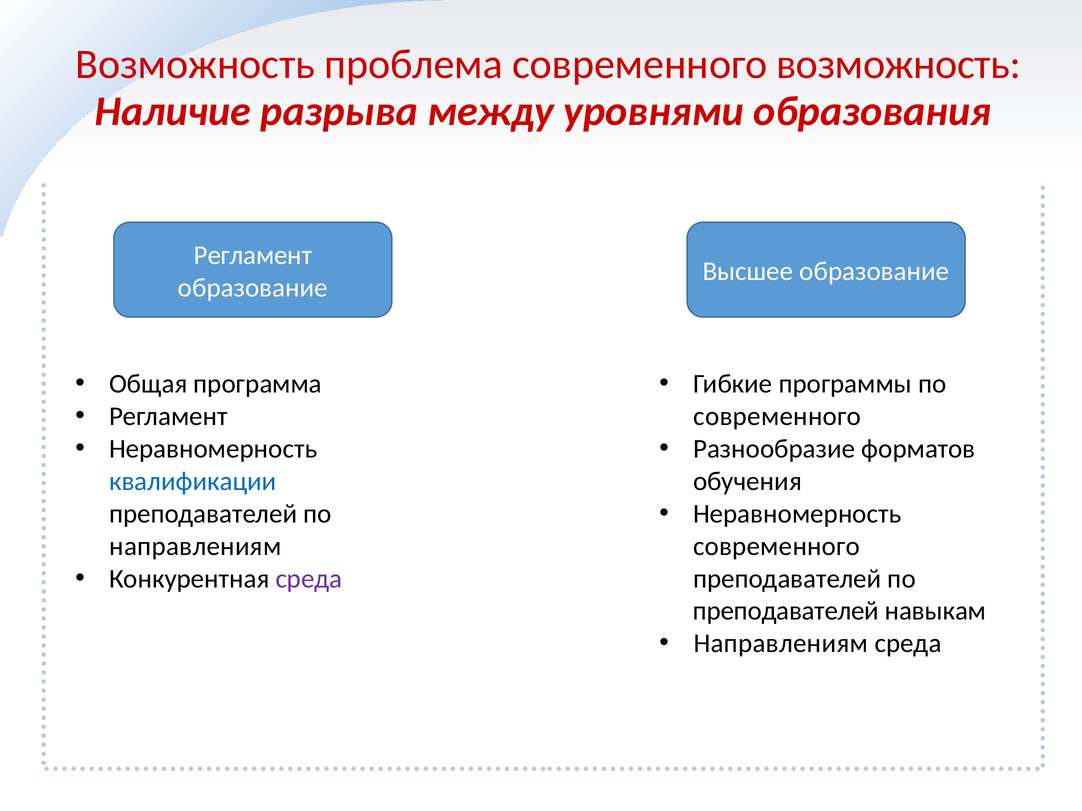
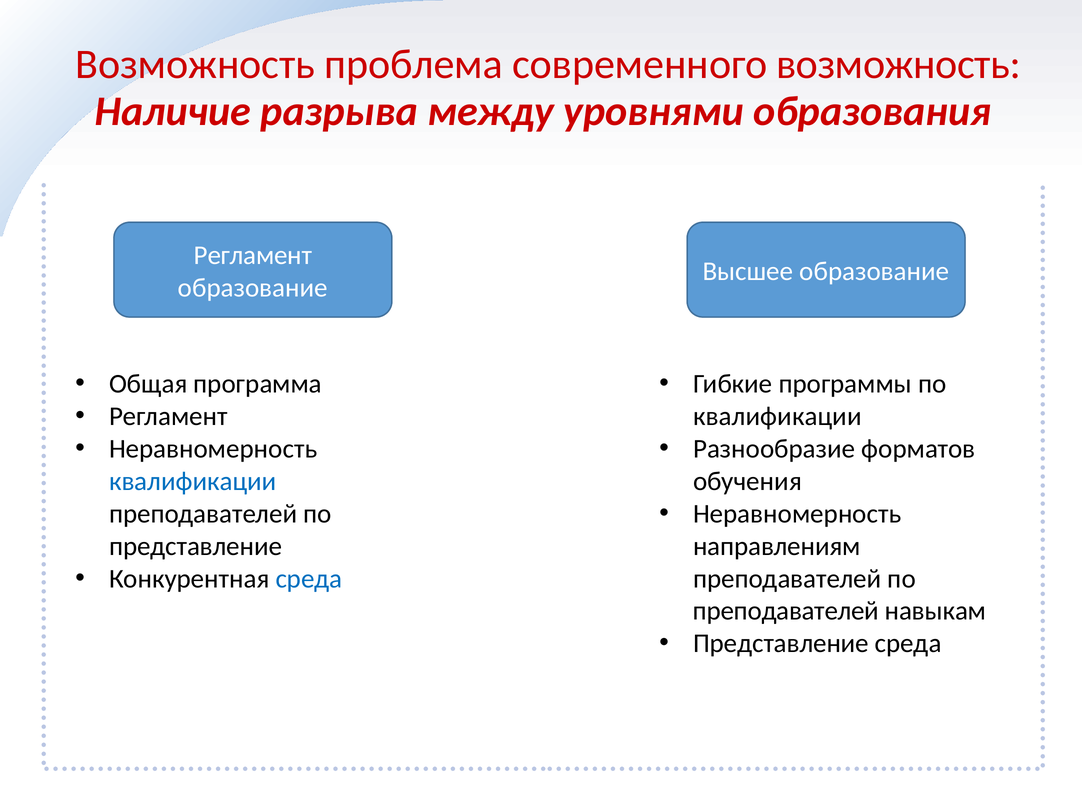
современного: современного -> квалификации (777, 417)
направлениям: направлениям -> представление (196, 547)
современного: современного -> направлениям (777, 547)
среда colour: purple -> blue (309, 579)
Направлениям: Направлениям -> Представление (781, 644)
